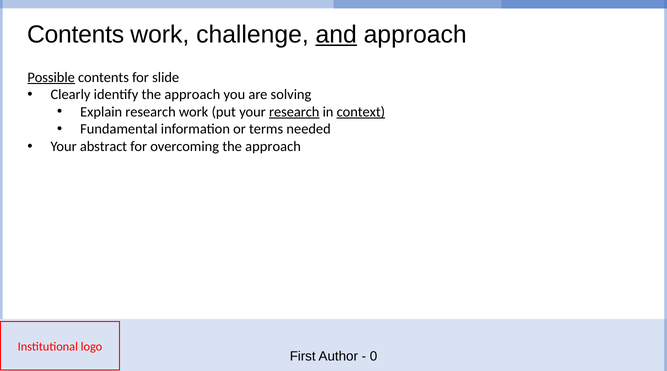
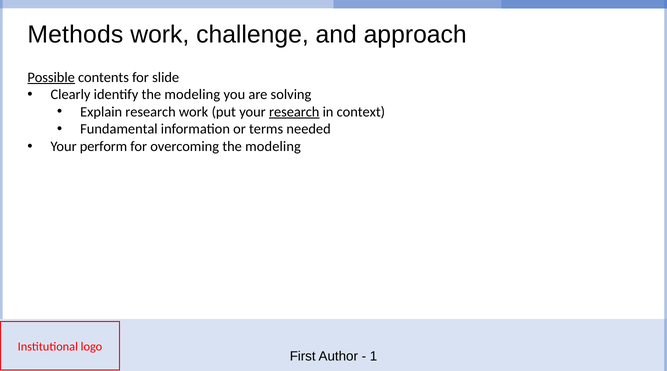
Contents: Contents -> Methods (75, 35)
and underline: present -> none (336, 35)
identify the approach: approach -> modeling (192, 94)
context underline: present -> none (361, 112)
abstract: abstract -> perform (104, 146)
overcoming the approach: approach -> modeling (273, 146)
0: 0 -> 1 (374, 356)
